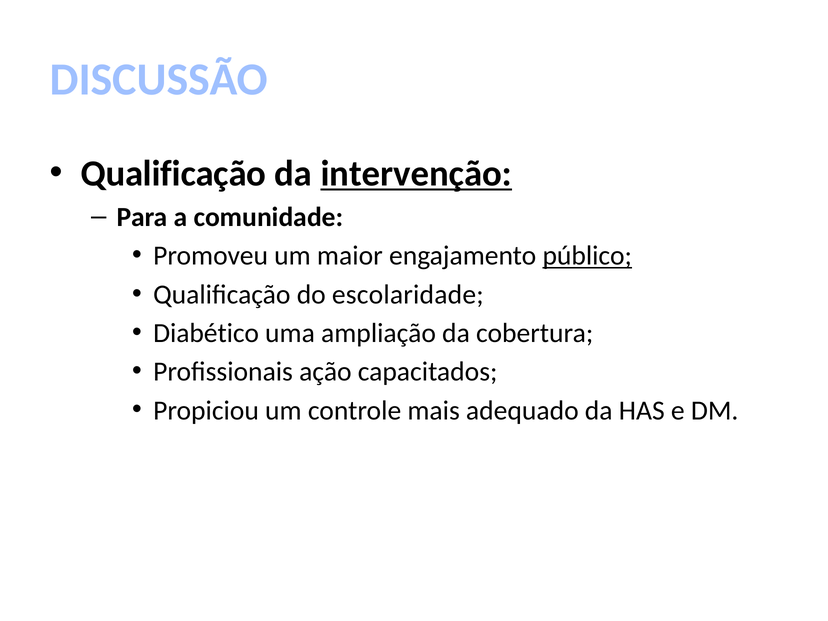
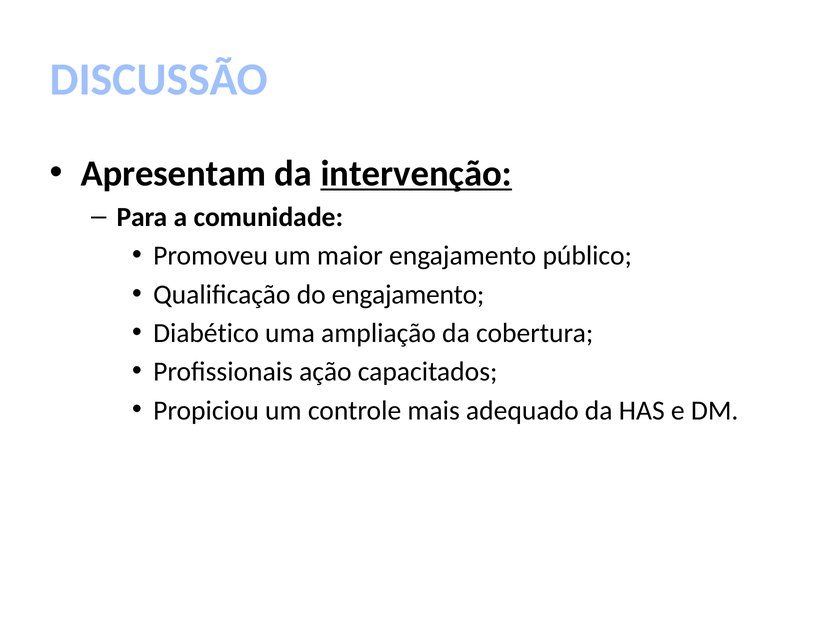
Qualificação: Qualificação -> Apresentam (173, 174)
público underline: present -> none (587, 256)
do escolaridade: escolaridade -> engajamento (408, 295)
